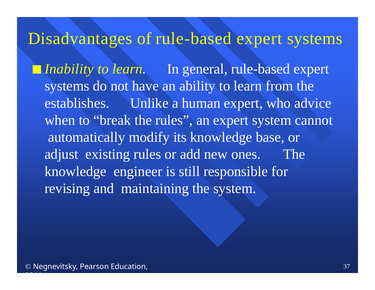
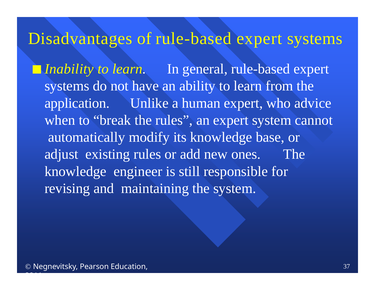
establishes: establishes -> application (77, 103)
